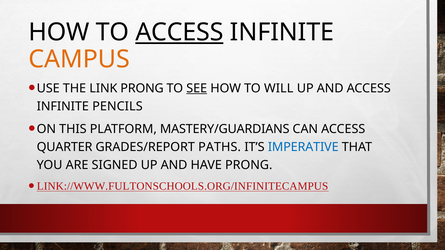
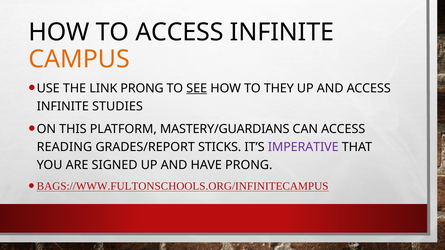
ACCESS underline: present -> none (180, 32)
WILL: WILL -> THEY (279, 88)
PENCILS: PENCILS -> STUDIES (117, 106)
QUARTER: QUARTER -> READING (64, 147)
PATHS: PATHS -> STICKS (220, 147)
IMPERATIVE colour: blue -> purple (303, 147)
LINK://WWW.FULTONSCHOOLS.ORG/INFINITECAMPUS: LINK://WWW.FULTONSCHOOLS.ORG/INFINITECAMPUS -> BAGS://WWW.FULTONSCHOOLS.ORG/INFINITECAMPUS (183, 187)
